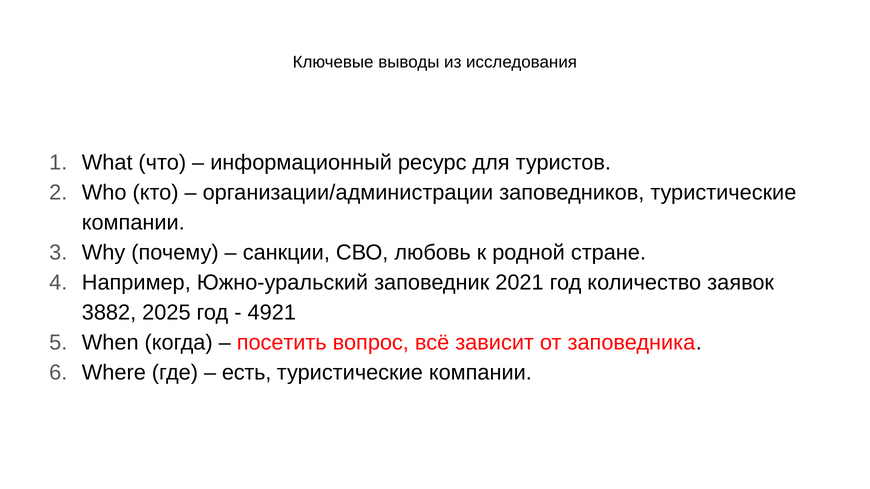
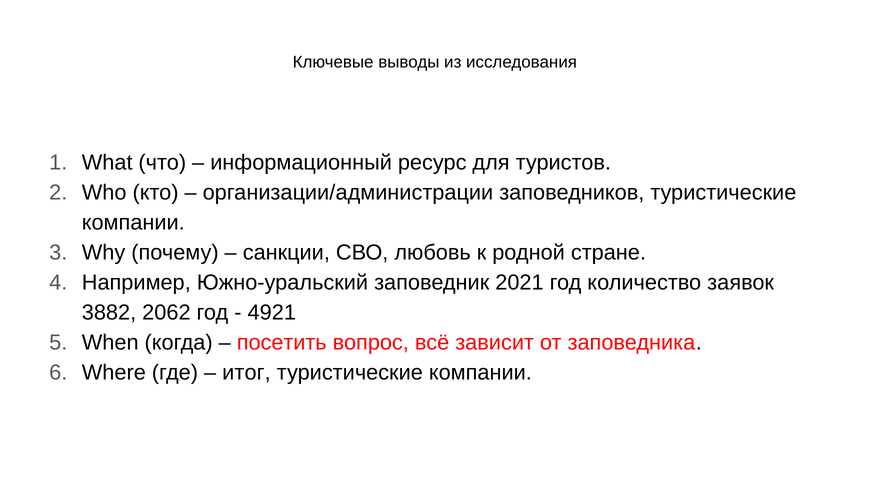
2025: 2025 -> 2062 (166, 313)
есть: есть -> итог (246, 373)
